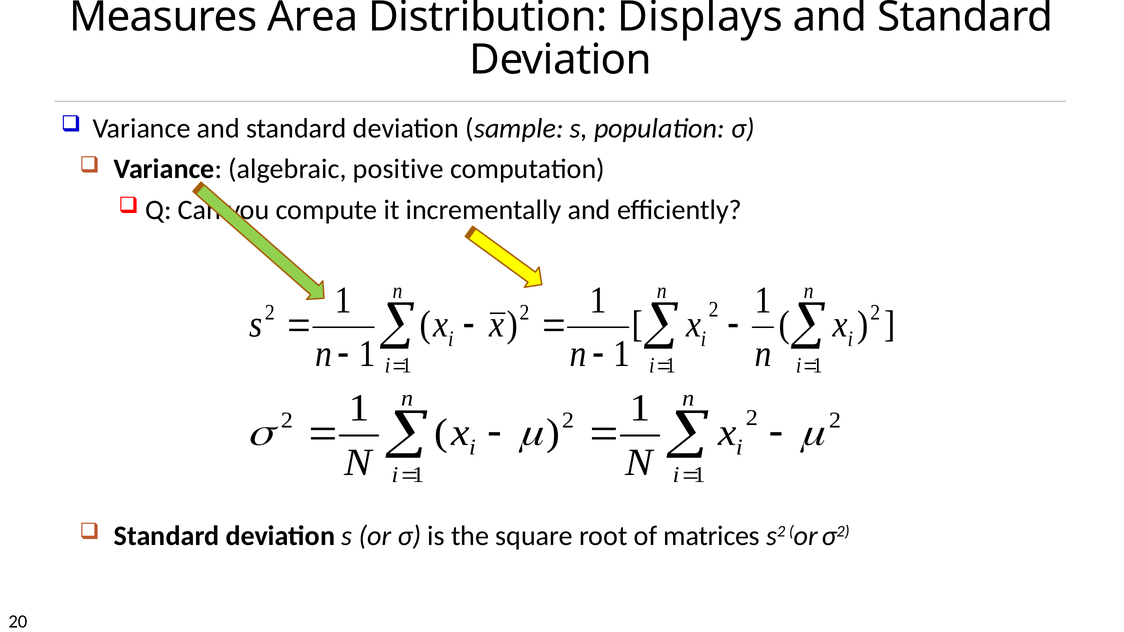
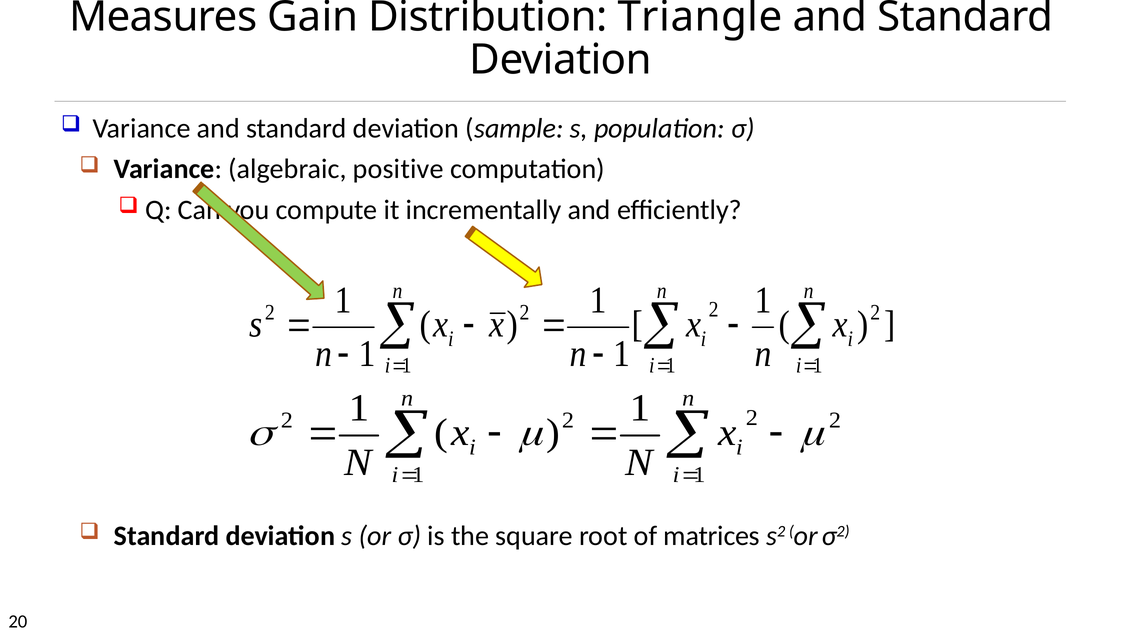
Area: Area -> Gain (313, 17)
Displays: Displays -> Triangle (700, 17)
